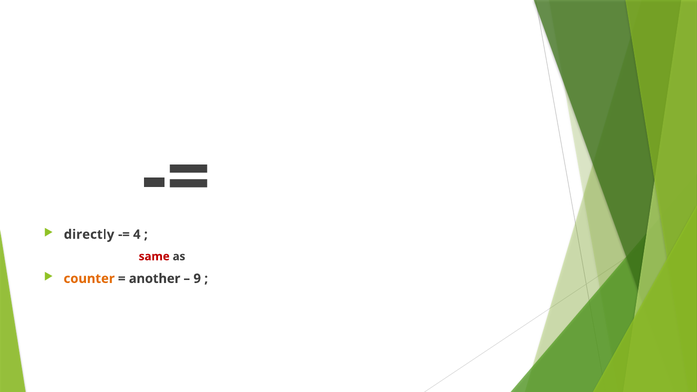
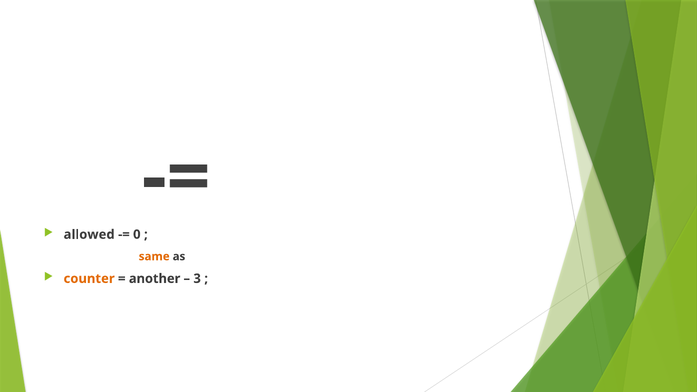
directly: directly -> allowed (89, 235)
4: 4 -> 0 (137, 235)
same colour: red -> orange (154, 256)
9: 9 -> 3 (197, 279)
